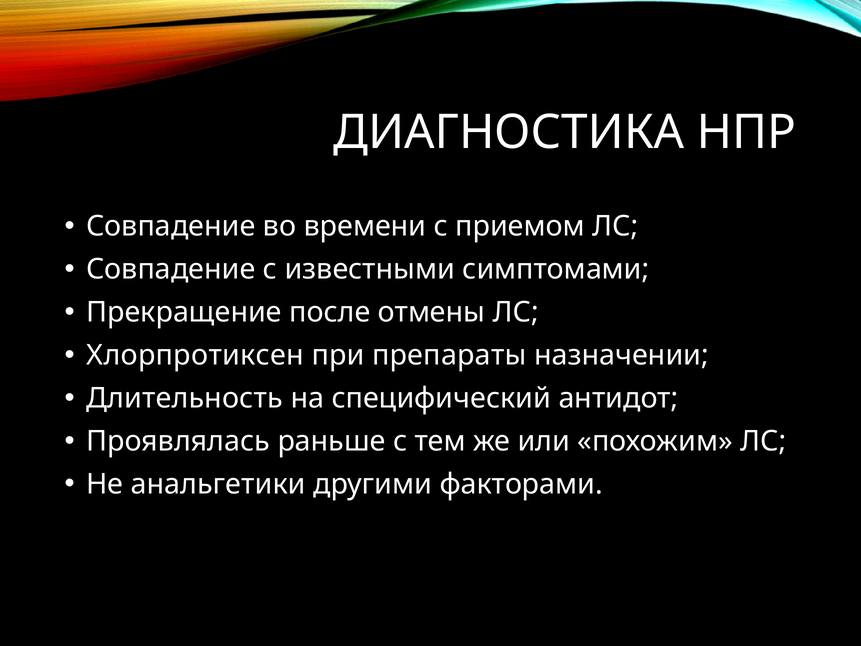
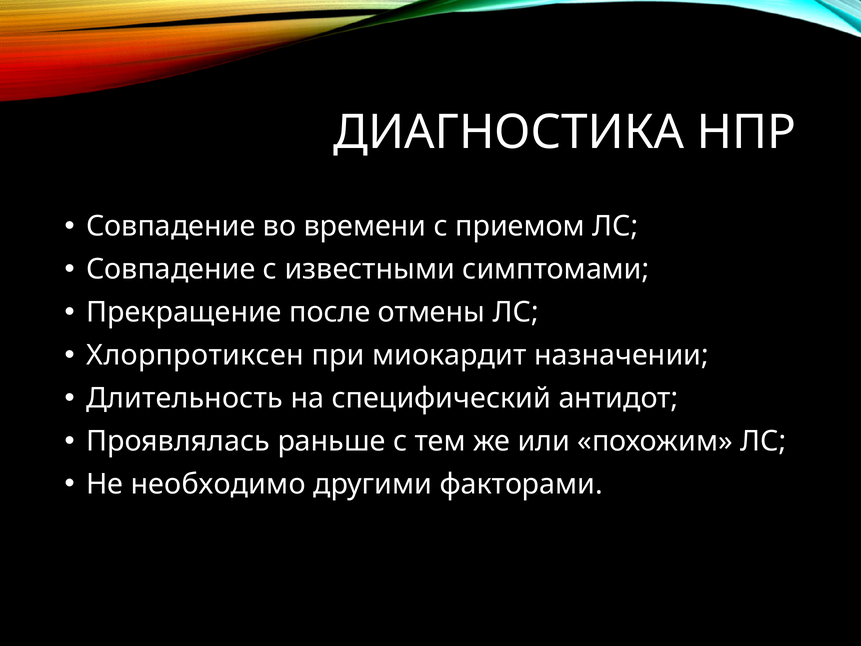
препараты: препараты -> миокардит (449, 355)
анальгетики: анальгетики -> необходимо (218, 484)
